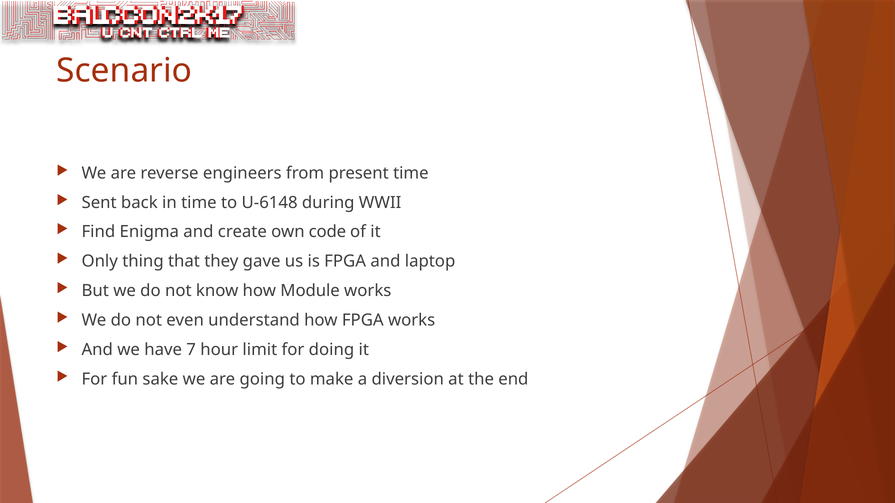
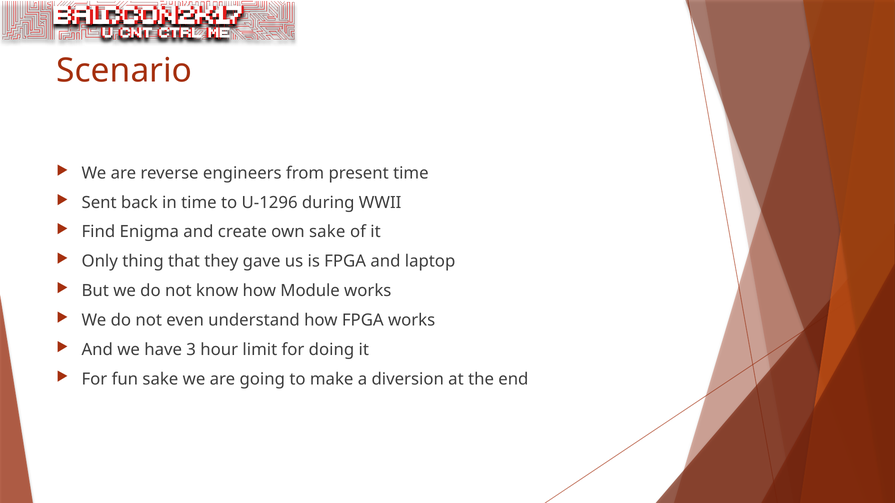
U-6148: U-6148 -> U-1296 (270, 203)
own code: code -> sake (327, 232)
7: 7 -> 3 (191, 350)
